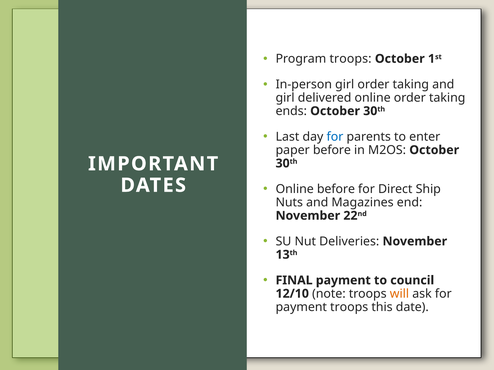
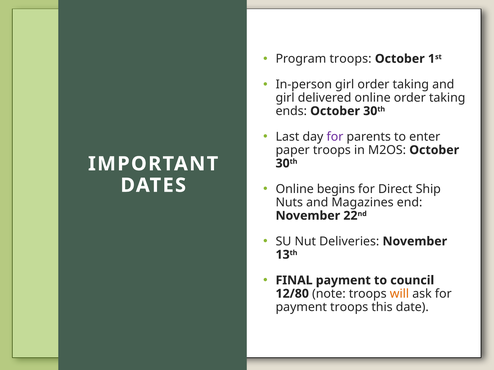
for colour: blue -> purple (335, 137)
paper before: before -> troops (332, 150)
Online before: before -> begins (336, 189)
12/10: 12/10 -> 12/80 (292, 294)
